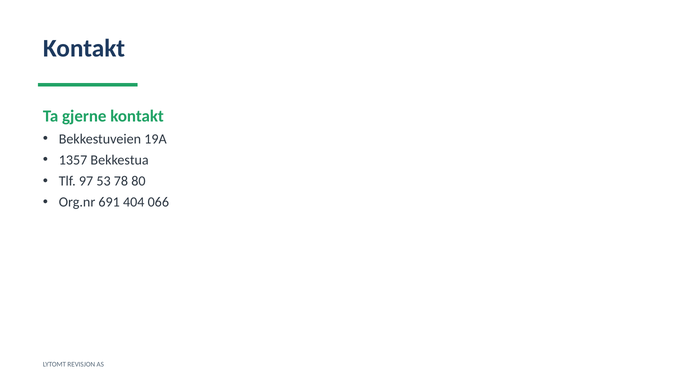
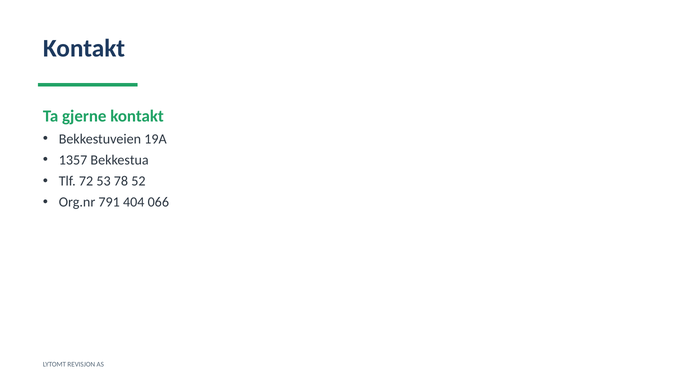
97: 97 -> 72 (86, 181)
80: 80 -> 52 (138, 181)
691: 691 -> 791 (109, 202)
